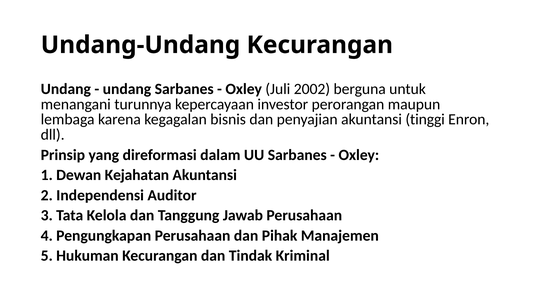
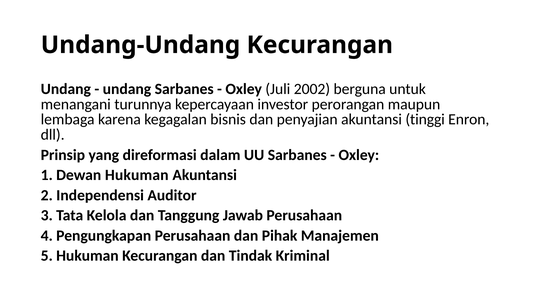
Dewan Kejahatan: Kejahatan -> Hukuman (137, 175)
